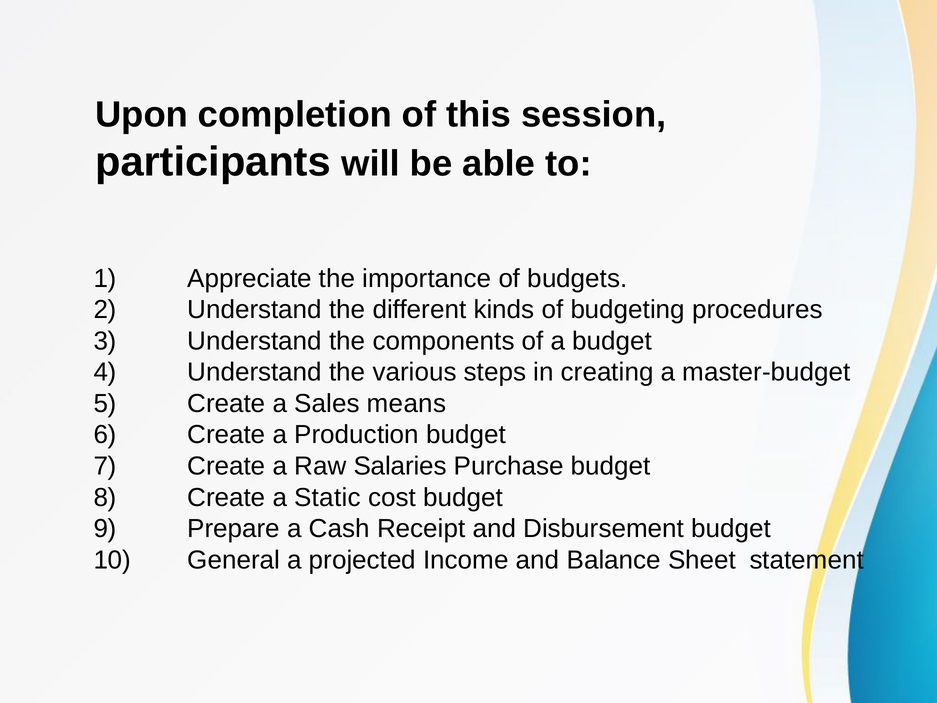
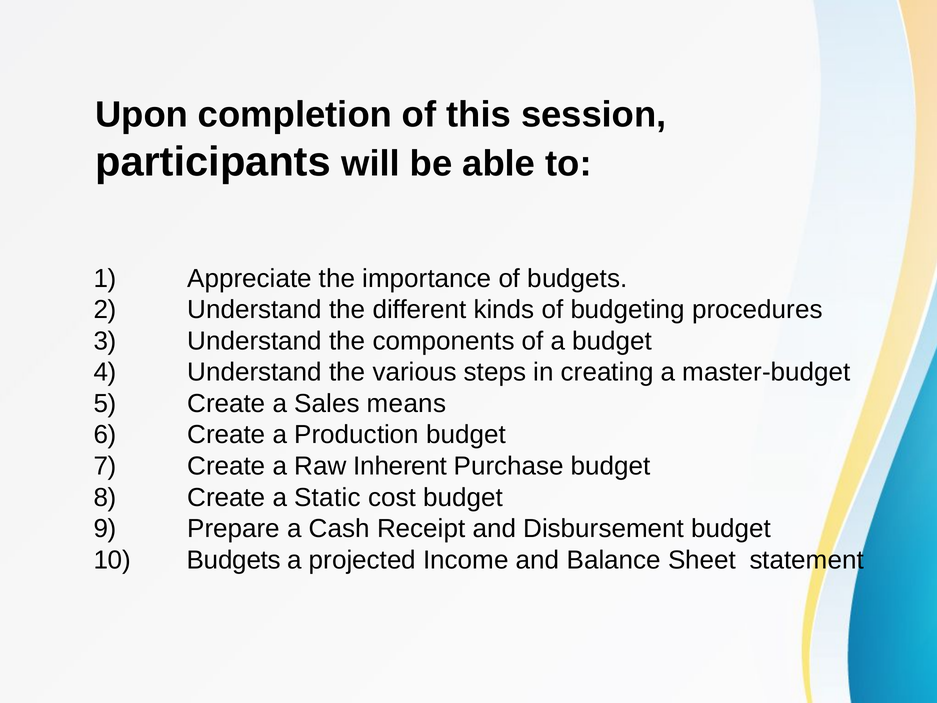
Salaries: Salaries -> Inherent (400, 466)
10 General: General -> Budgets (234, 560)
